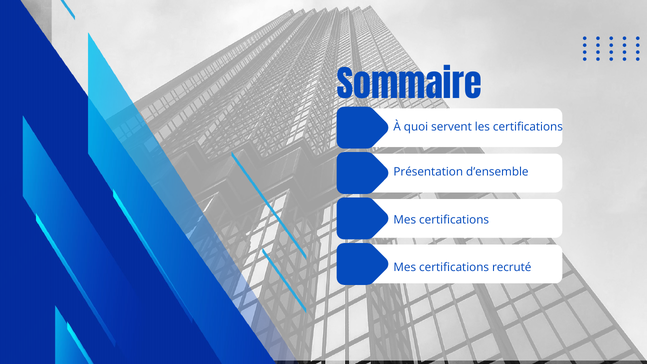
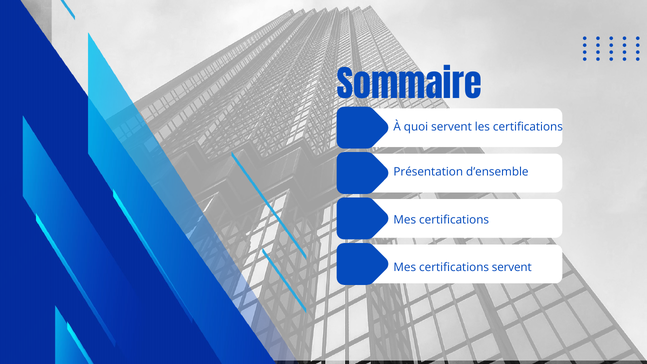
certifications recruté: recruté -> servent (512, 267)
